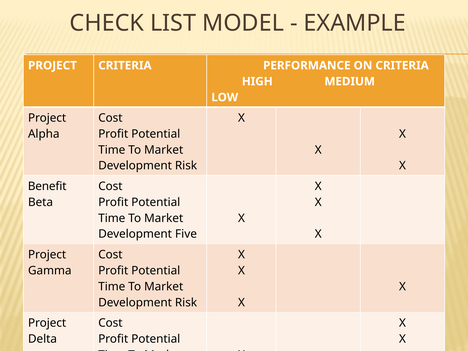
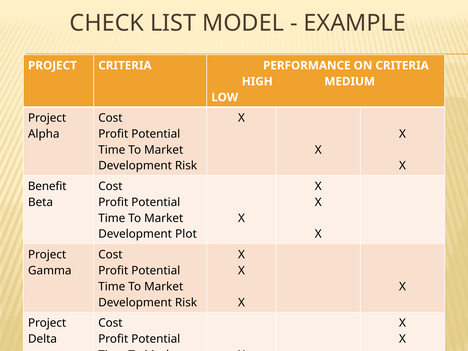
Five: Five -> Plot (186, 234)
